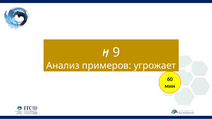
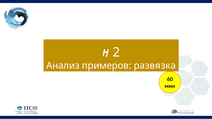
9: 9 -> 2 (116, 52)
угрожает: угрожает -> развязка (155, 66)
